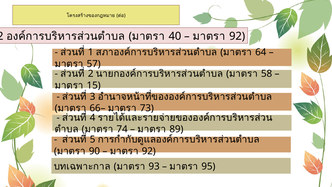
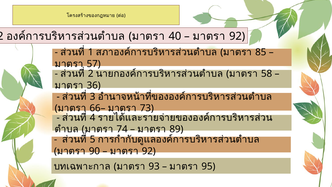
64: 64 -> 85 (261, 52)
15: 15 -> 36 (94, 85)
